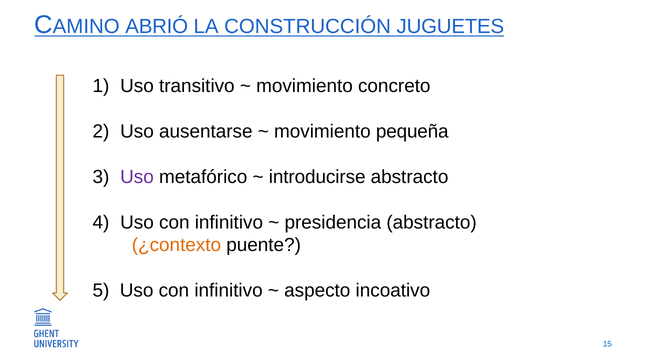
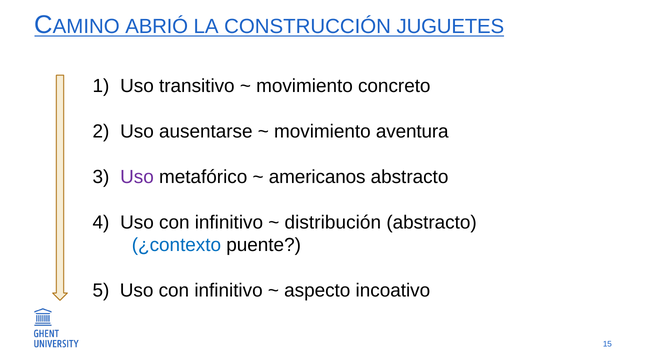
pequeña: pequeña -> aventura (412, 131)
introducirse: introducirse -> americanos (317, 177)
presidencia: presidencia -> distribución (333, 222)
¿contexto colour: orange -> blue (176, 245)
